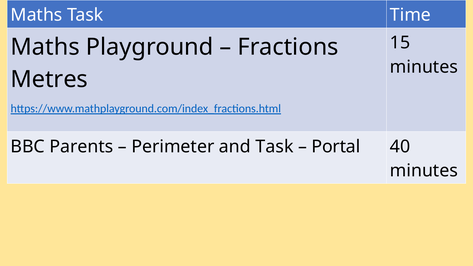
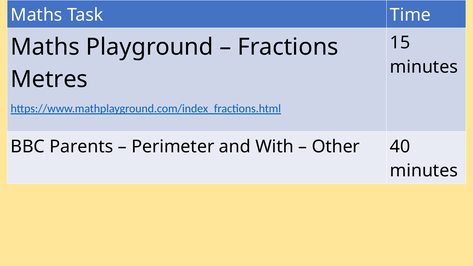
and Task: Task -> With (275, 147)
Portal: Portal -> Other (336, 147)
